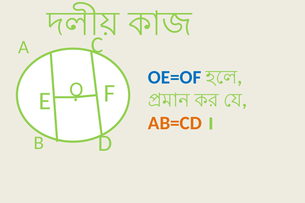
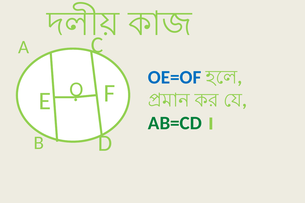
AB=CD colour: orange -> green (175, 123)
